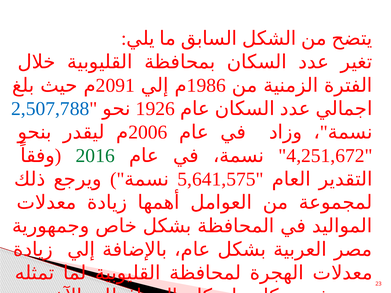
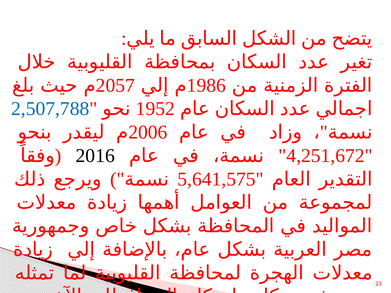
2091: 2091 -> 2057 (115, 85)
1926: 1926 -> 1952 (155, 109)
2016 colour: green -> black (95, 156)
